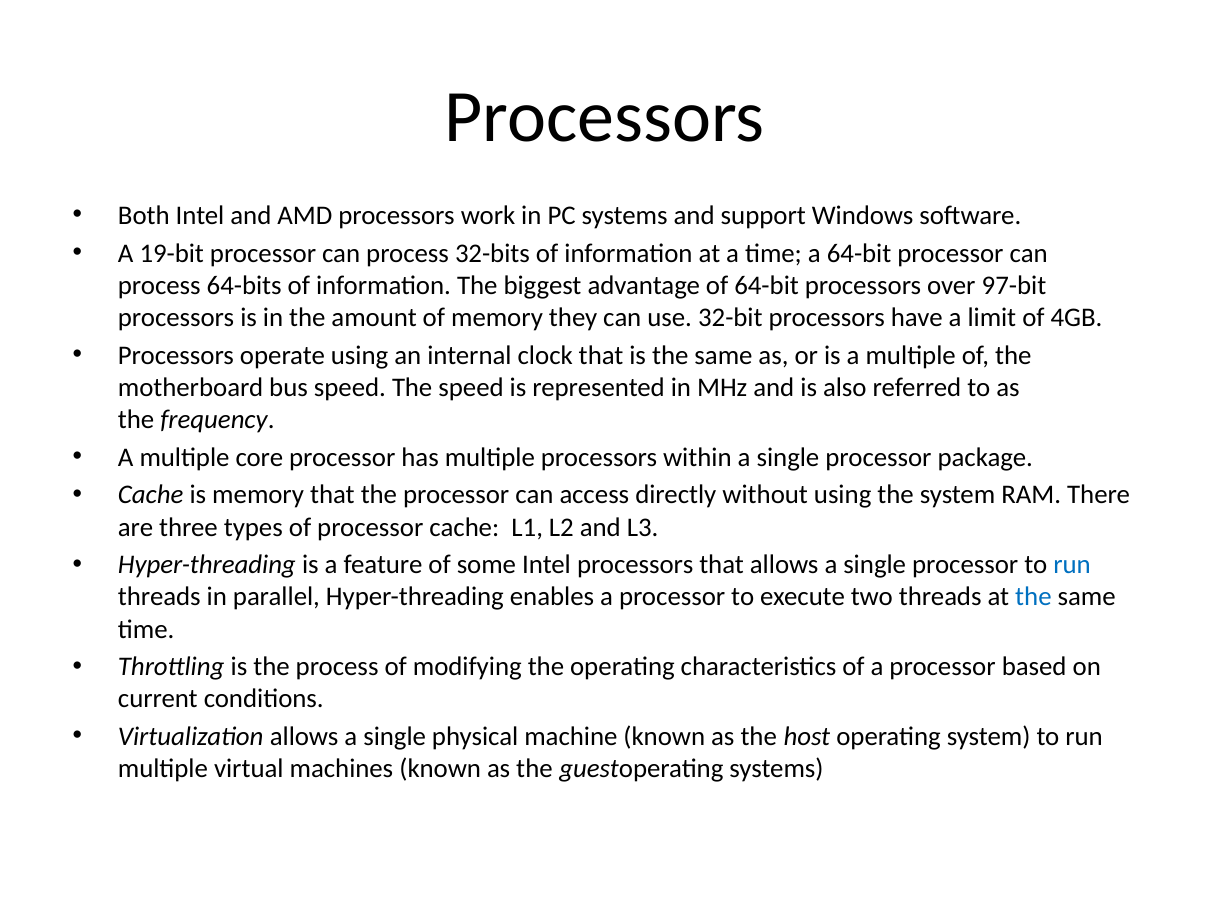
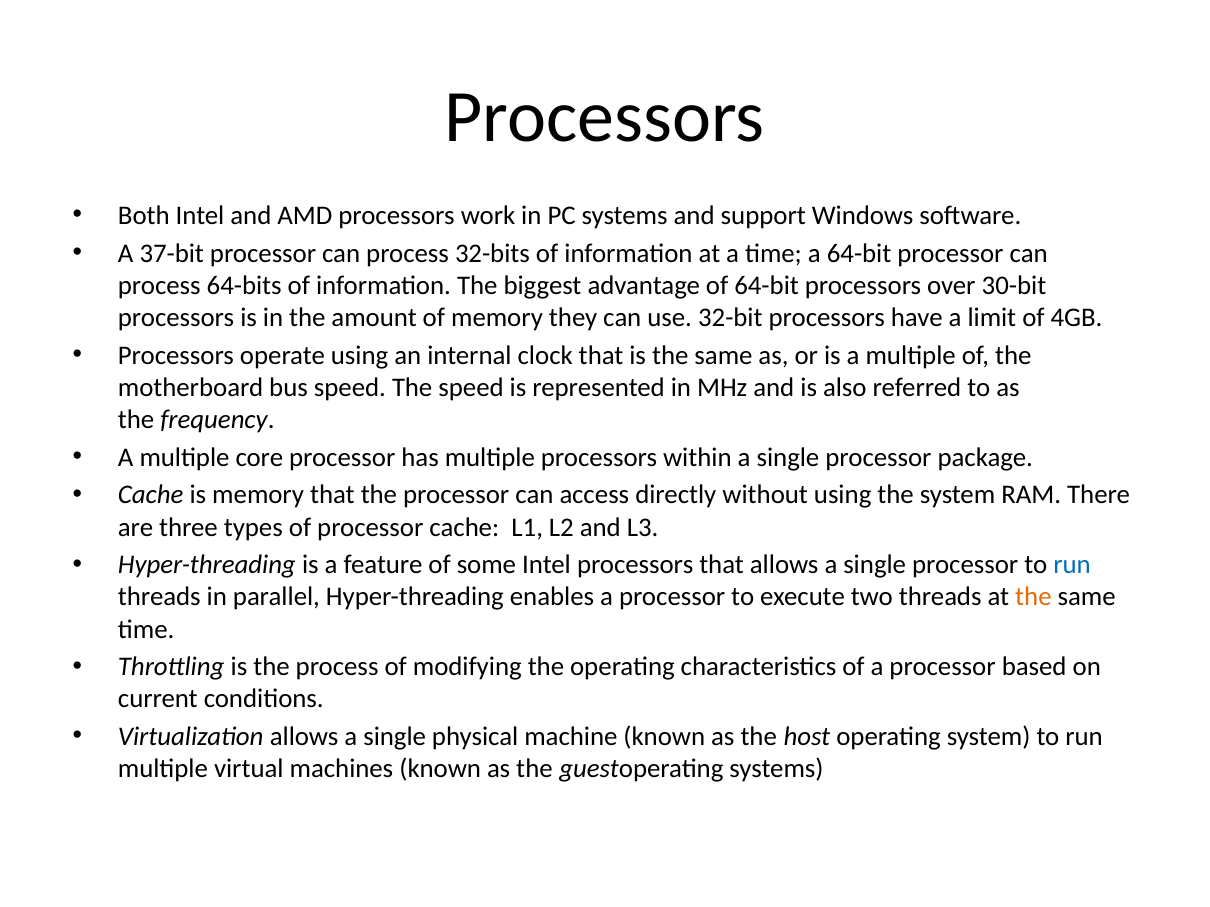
19-bit: 19-bit -> 37-bit (172, 253)
97-bit: 97-bit -> 30-bit (1014, 286)
the colour: blue -> orange (1033, 597)
